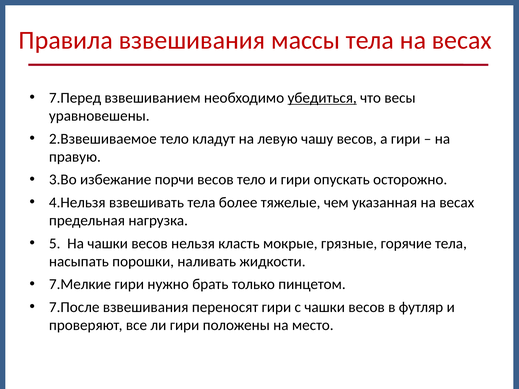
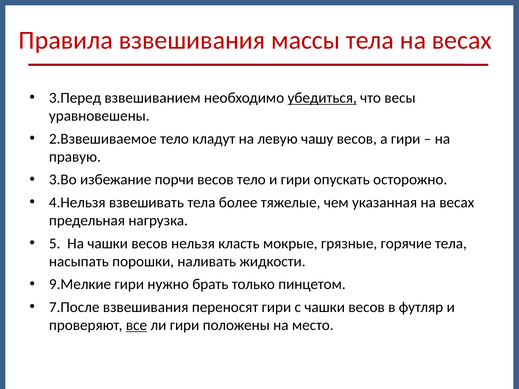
7.Перед: 7.Перед -> 3.Перед (75, 98)
7.Мелкие: 7.Мелкие -> 9.Мелкие (80, 284)
все underline: none -> present (136, 325)
